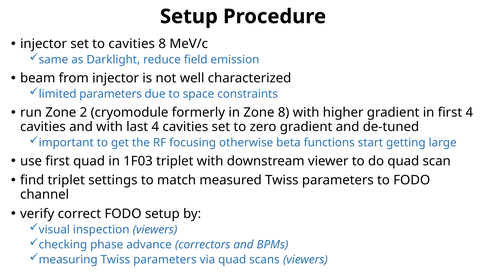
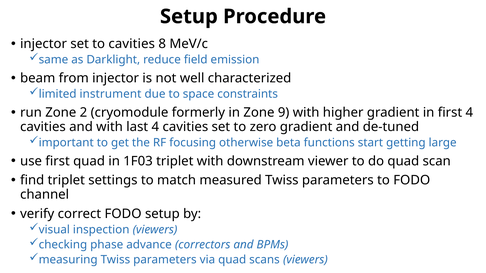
limited parameters: parameters -> instrument (110, 94)
Zone 8: 8 -> 9 (284, 113)
